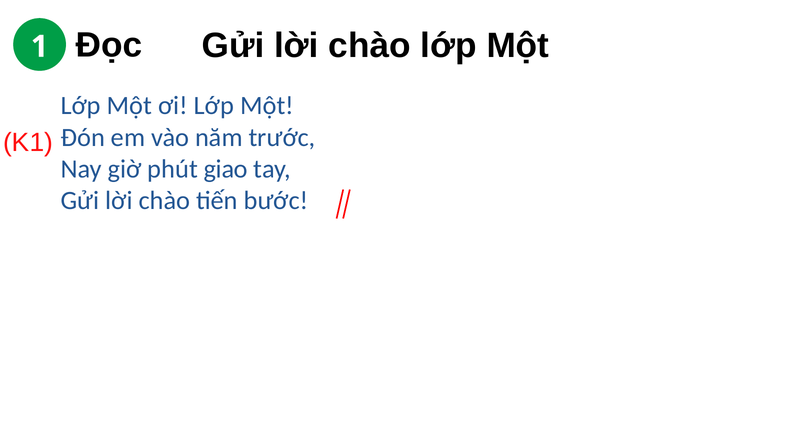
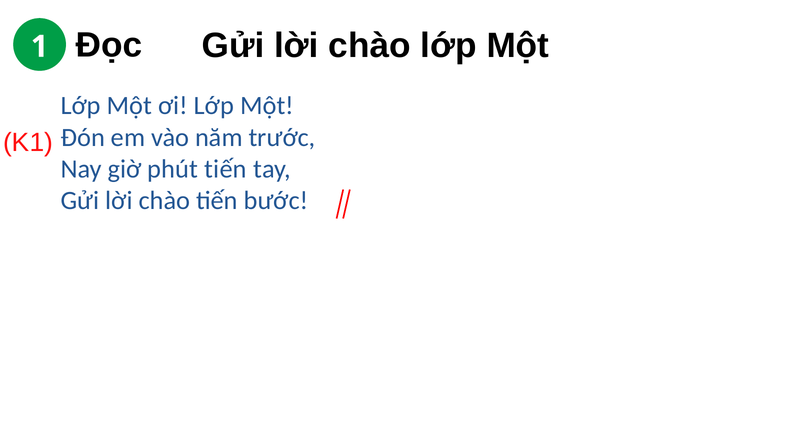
phút giao: giao -> tiến (226, 169)
